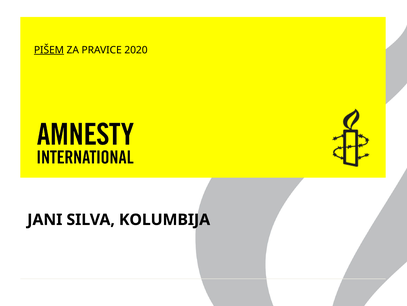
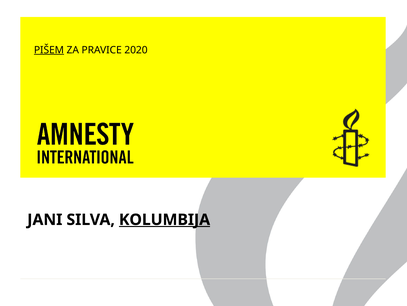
KOLUMBIJA underline: none -> present (165, 219)
